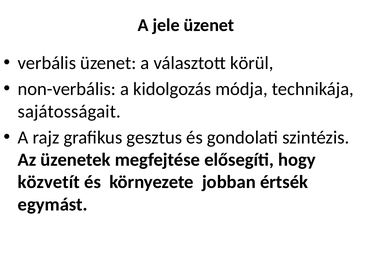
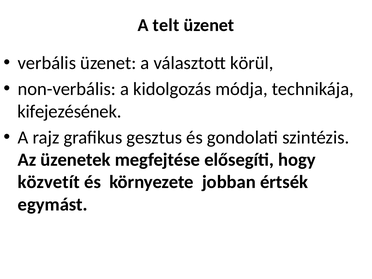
jele: jele -> telt (166, 25)
sajátosságait: sajátosságait -> kifejezésének (69, 111)
